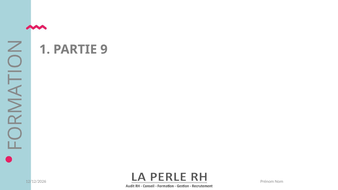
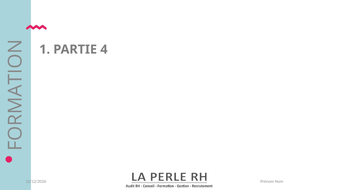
9: 9 -> 4 (104, 49)
